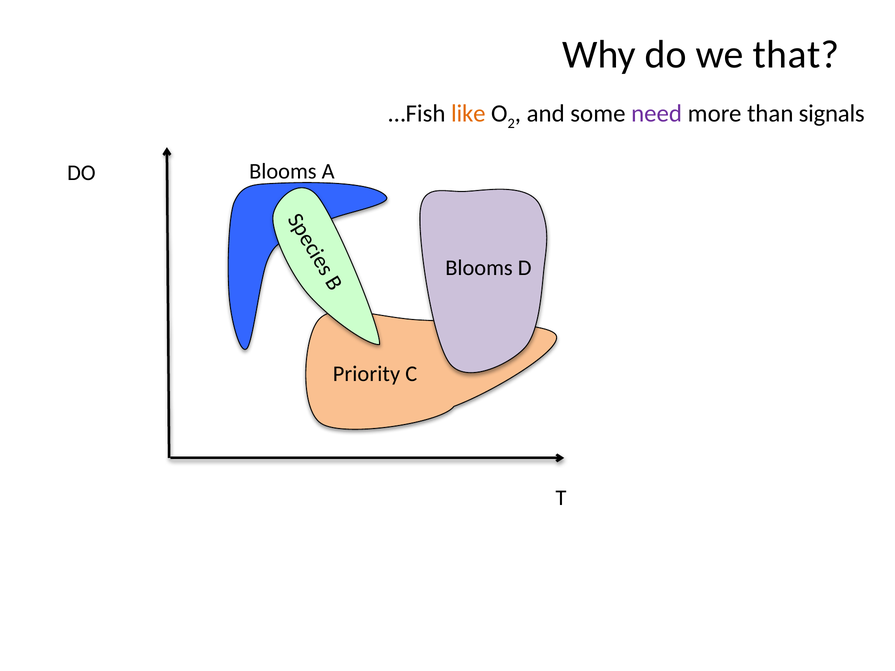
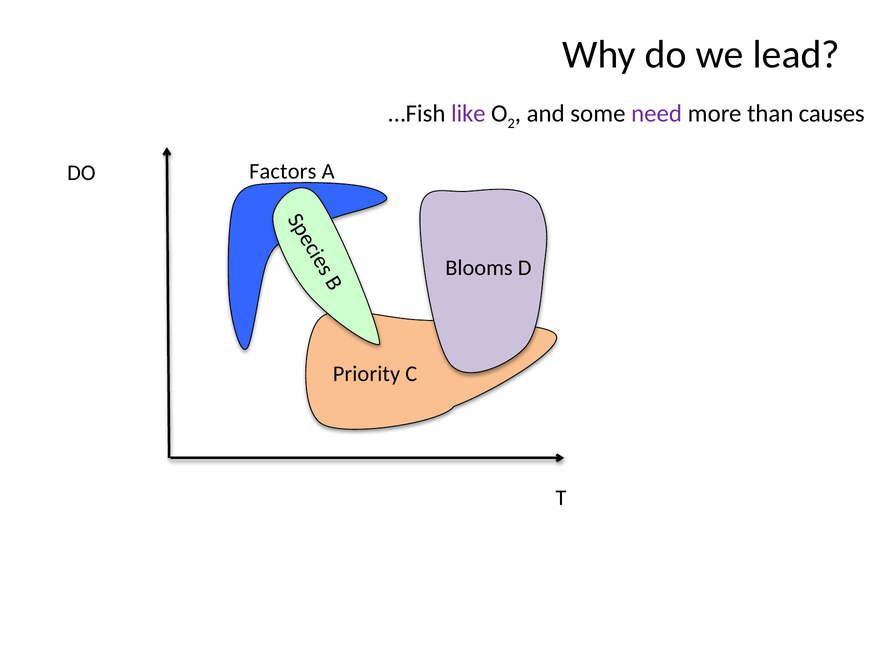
that: that -> lead (796, 55)
like colour: orange -> purple (468, 114)
signals: signals -> causes (832, 114)
DO Blooms: Blooms -> Factors (283, 171)
